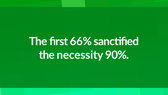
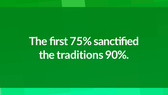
66%: 66% -> 75% (81, 41)
necessity: necessity -> traditions (80, 55)
